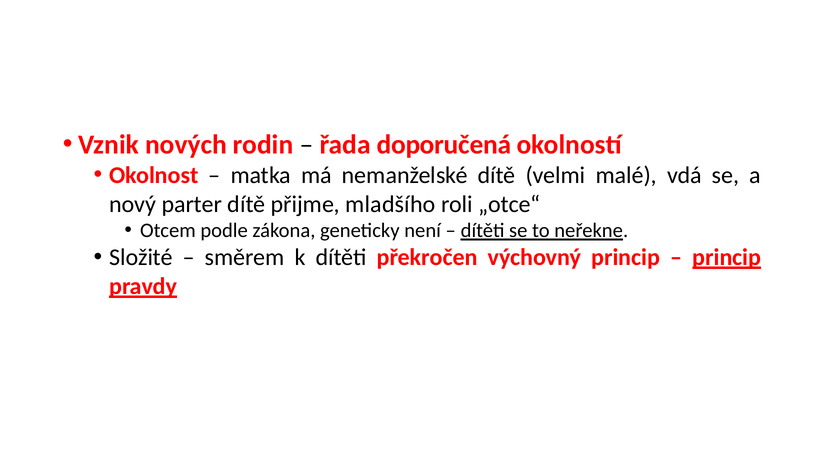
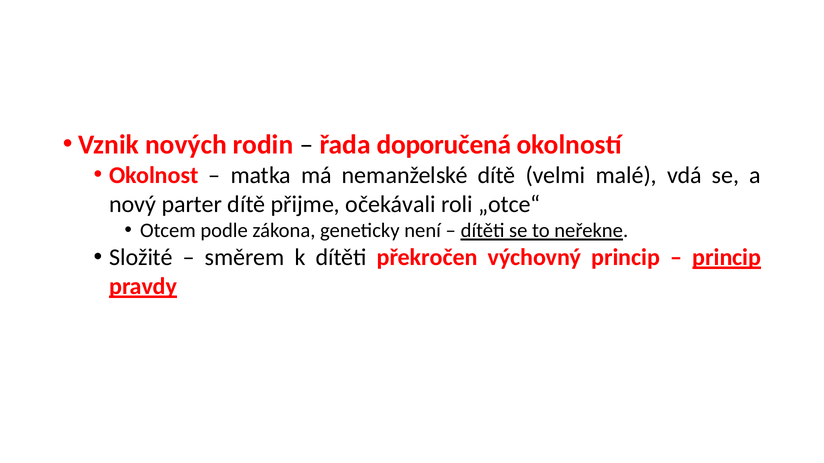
mladšího: mladšího -> očekávali (391, 204)
